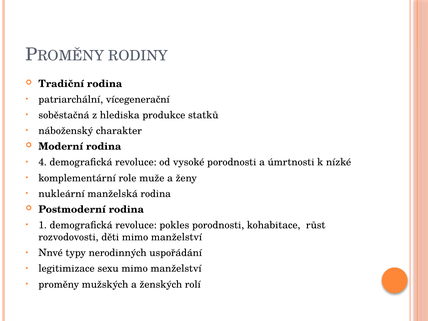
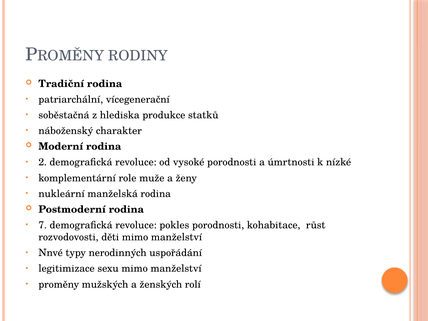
4: 4 -> 2 (43, 162)
1: 1 -> 7 (43, 225)
